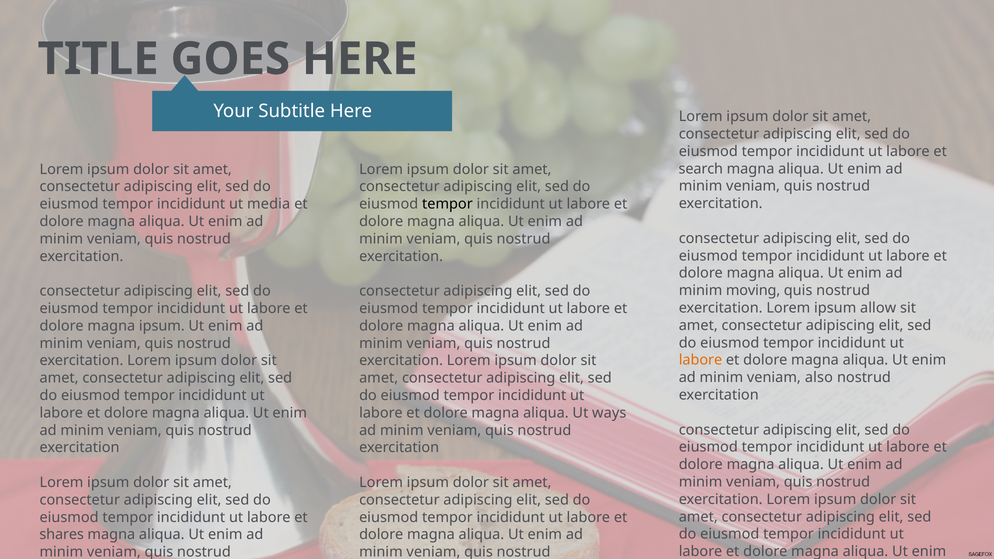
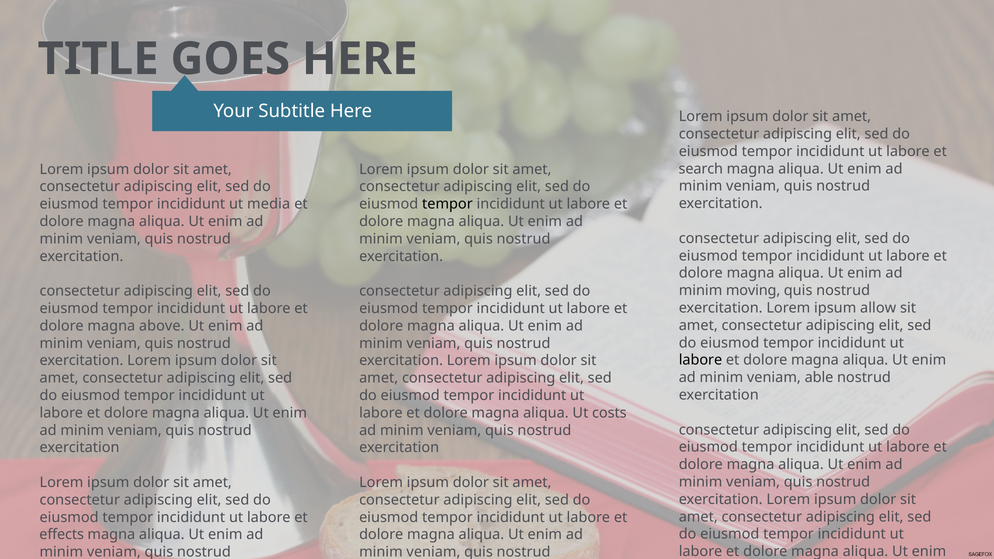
magna ipsum: ipsum -> above (162, 326)
labore colour: orange -> black (700, 360)
also: also -> able (819, 378)
ways: ways -> costs (609, 413)
shares: shares -> effects (62, 535)
